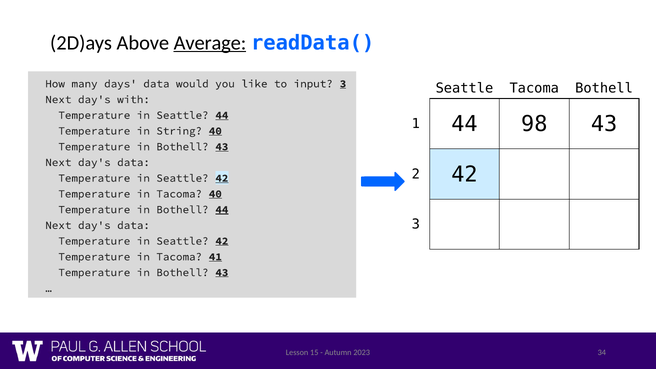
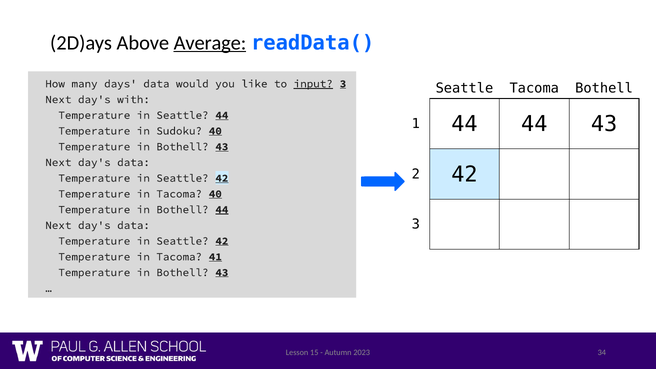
input underline: none -> present (313, 84)
44 98: 98 -> 44 (534, 124)
String: String -> Sudoku (179, 131)
